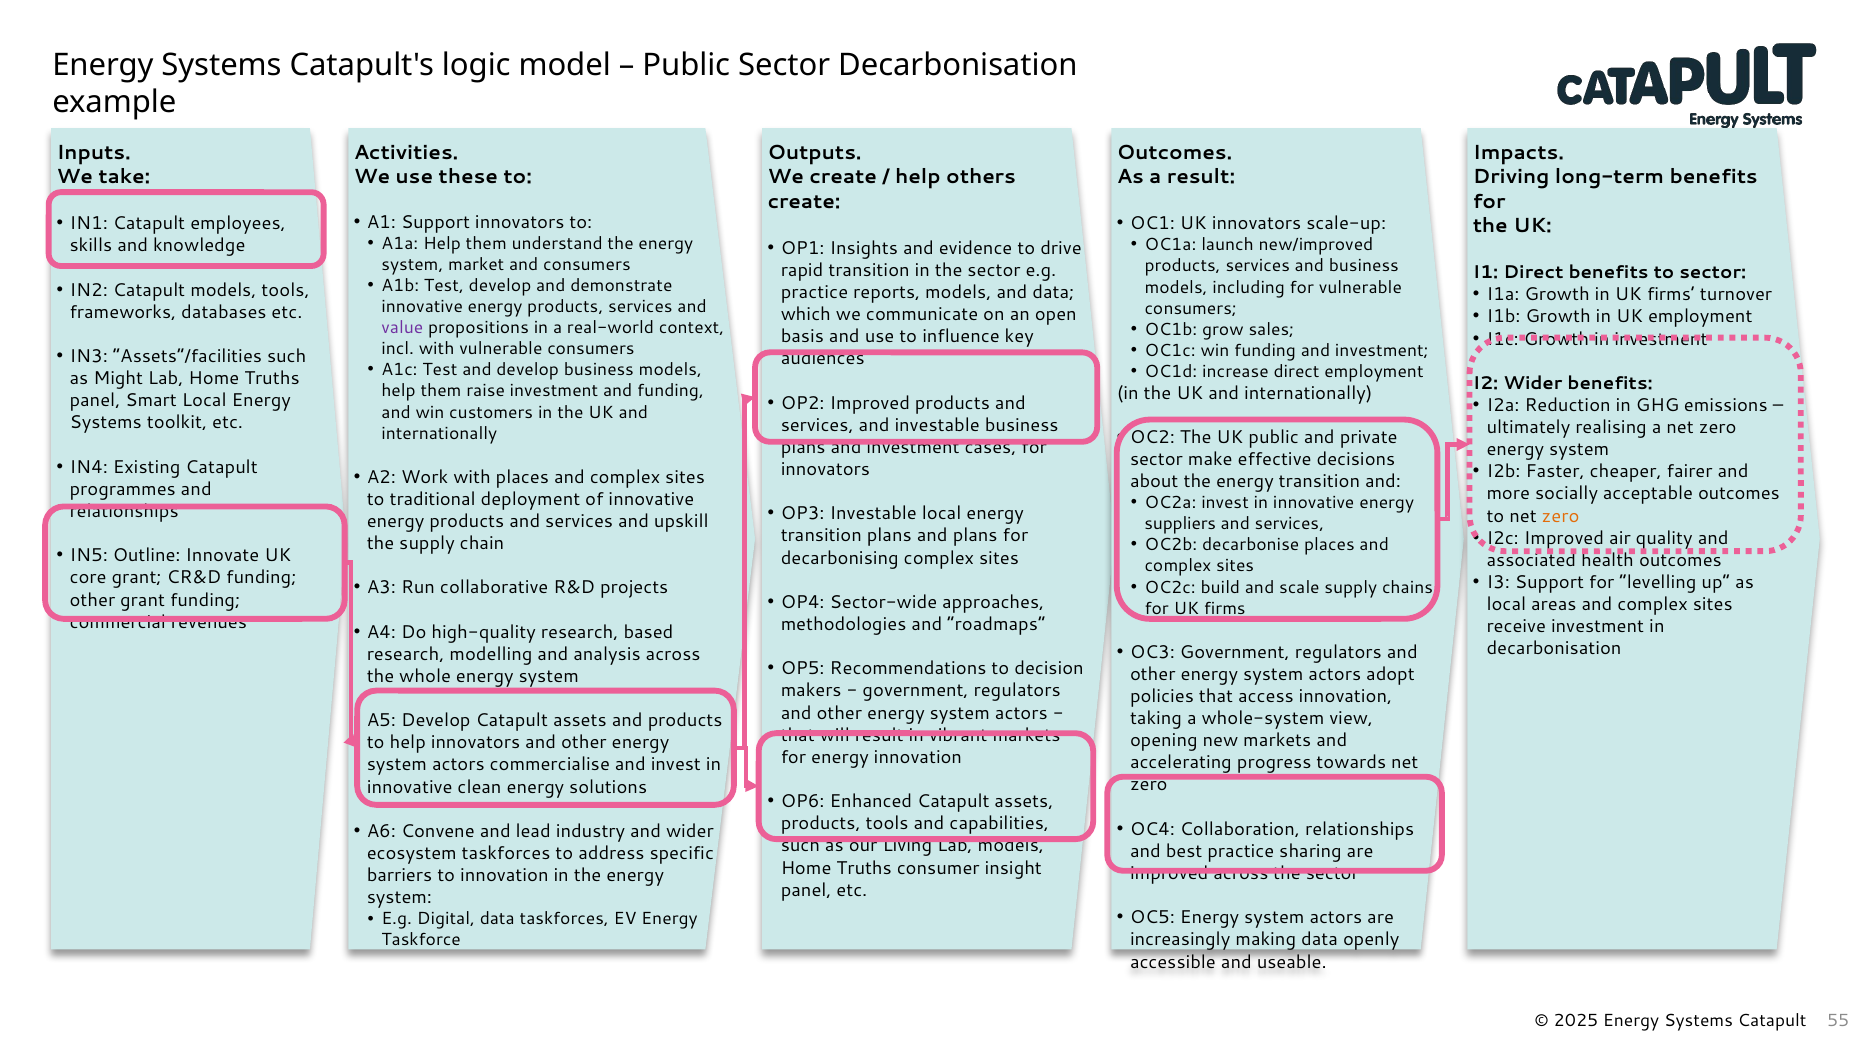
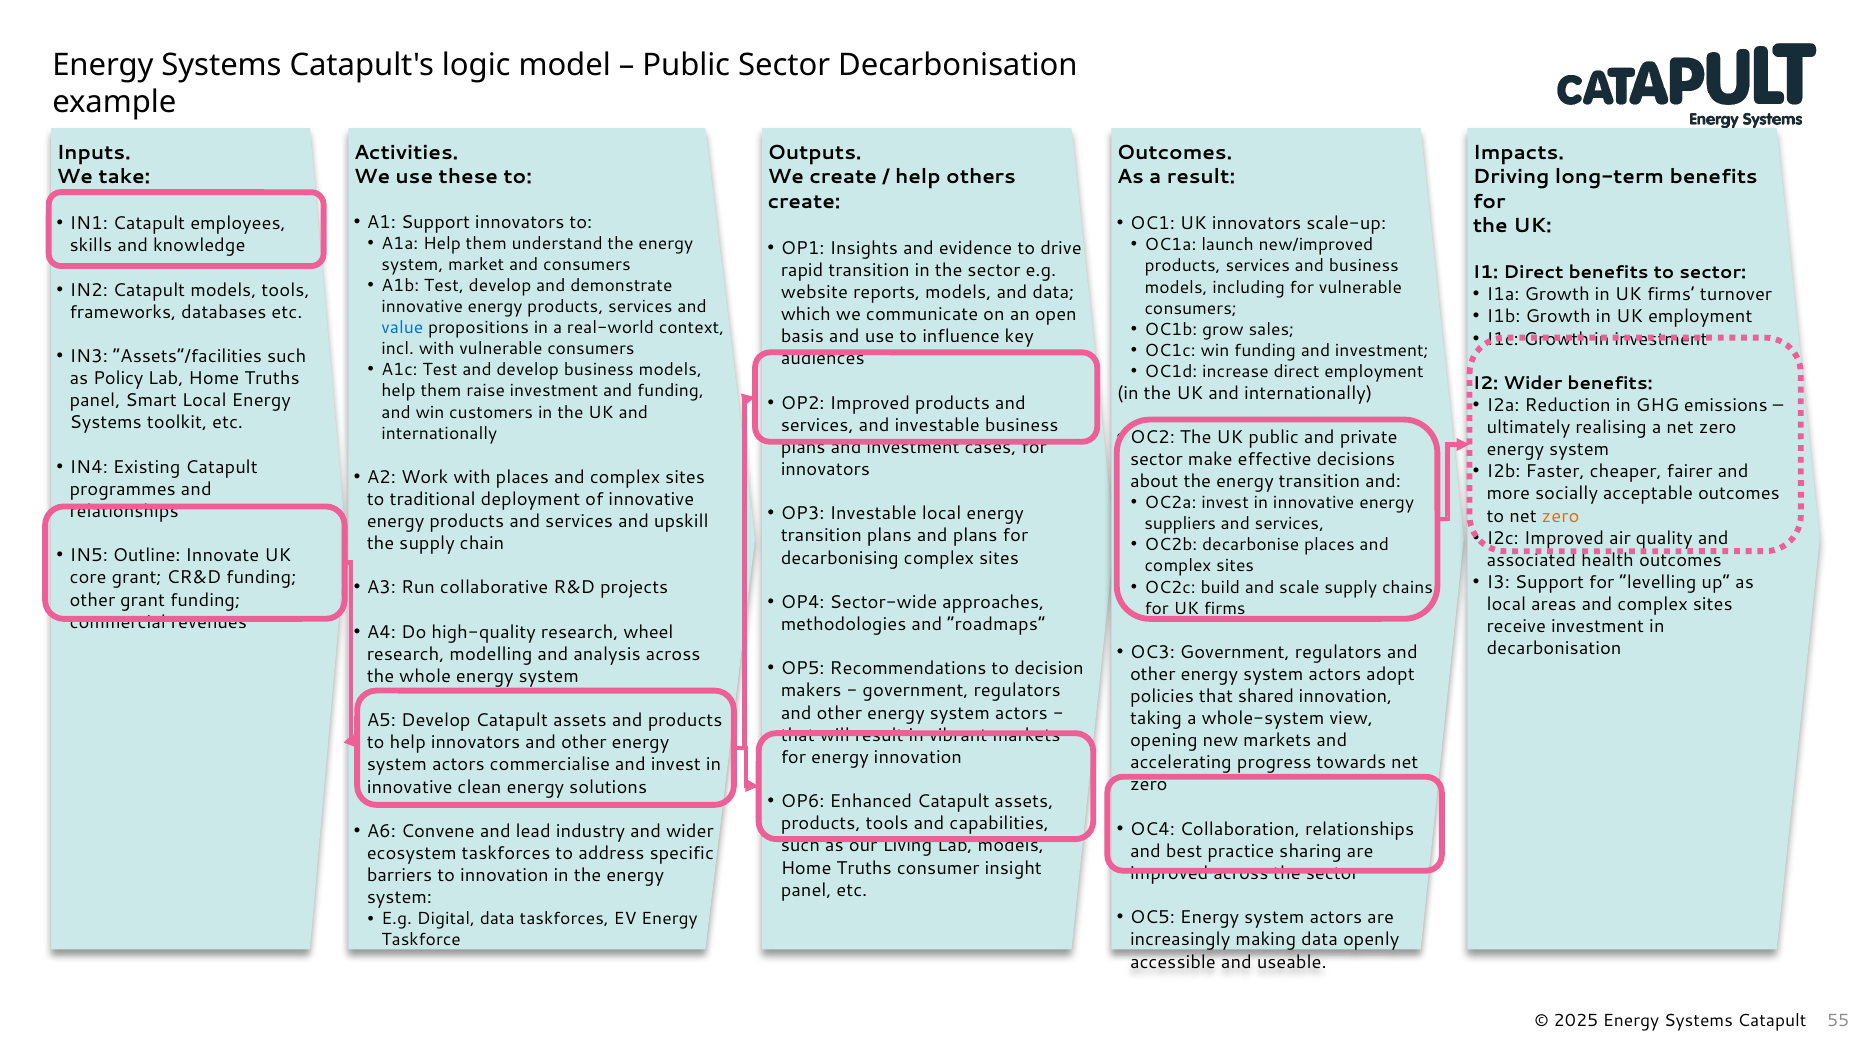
practice: practice -> website (814, 292)
value colour: purple -> blue (402, 328)
Might: Might -> Policy (118, 379)
based: based -> wheel (649, 632)
access: access -> shared (1266, 696)
